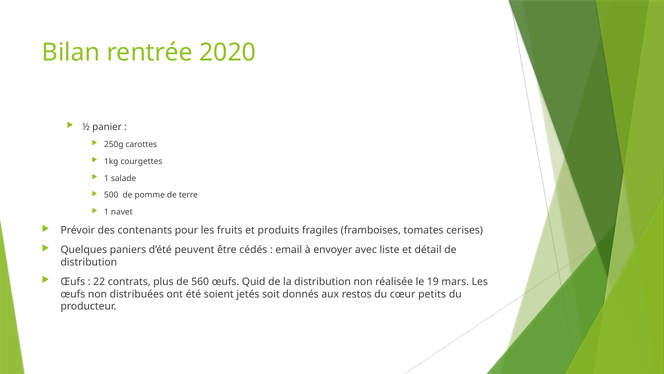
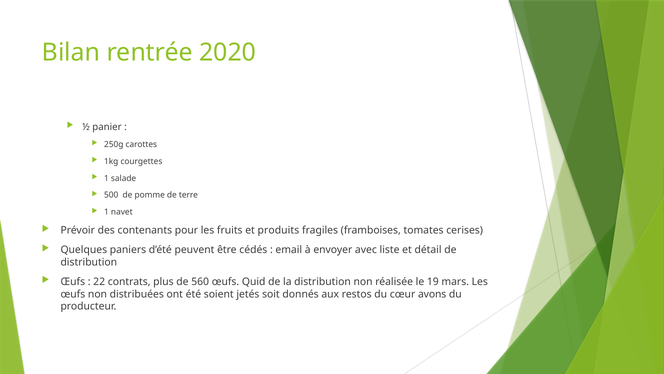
petits: petits -> avons (432, 294)
